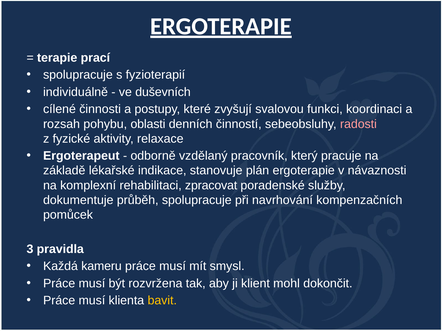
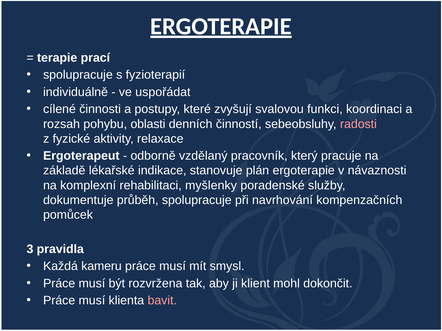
duševních: duševních -> uspořádat (163, 92)
zpracovat: zpracovat -> myšlenky (211, 186)
bavit colour: yellow -> pink (162, 301)
